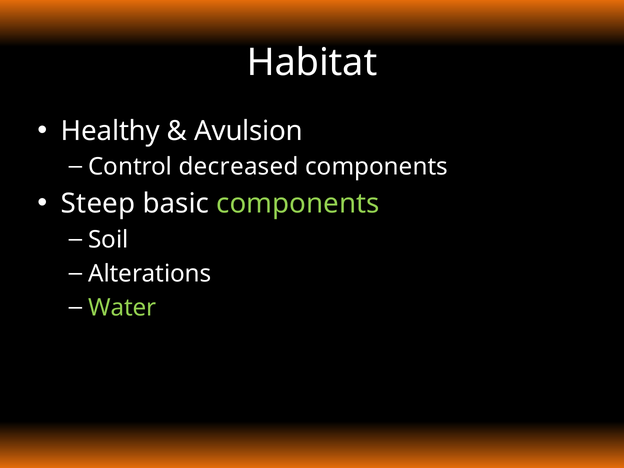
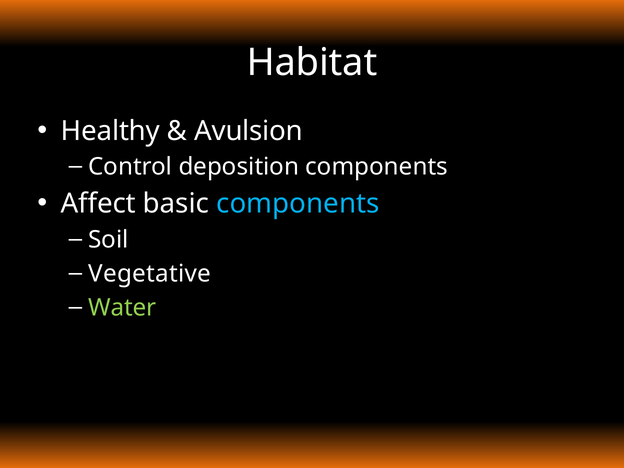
decreased: decreased -> deposition (239, 167)
Steep: Steep -> Affect (98, 204)
components colour: light green -> light blue (298, 204)
Alterations: Alterations -> Vegetative (150, 274)
